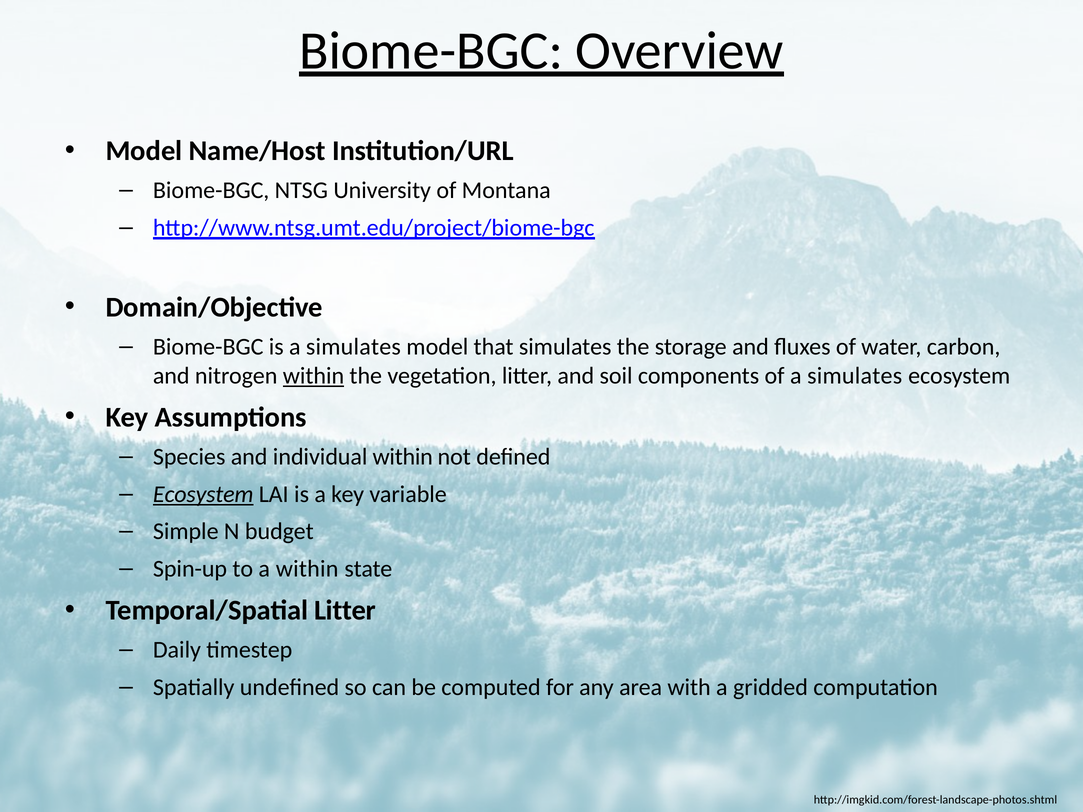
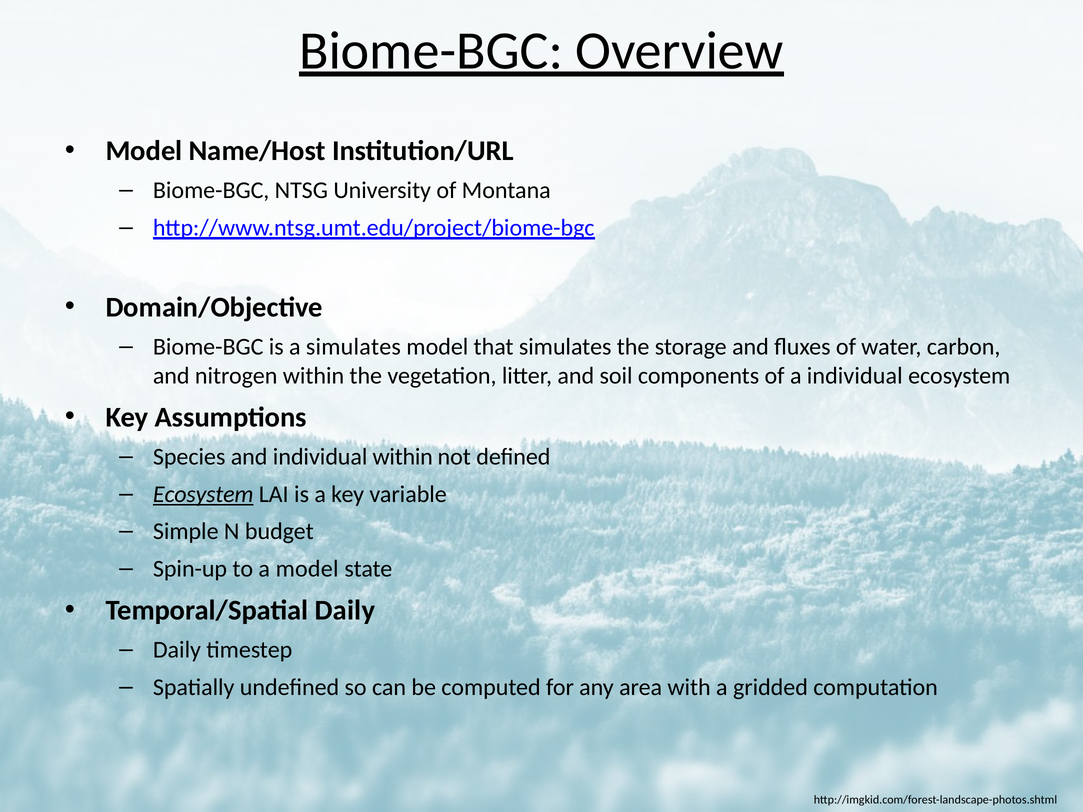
within underline: present -> none (313, 376)
of a simulates: simulates -> individual (855, 376)
a within: within -> model (307, 569)
Temporal/Spatial Litter: Litter -> Daily (345, 611)
